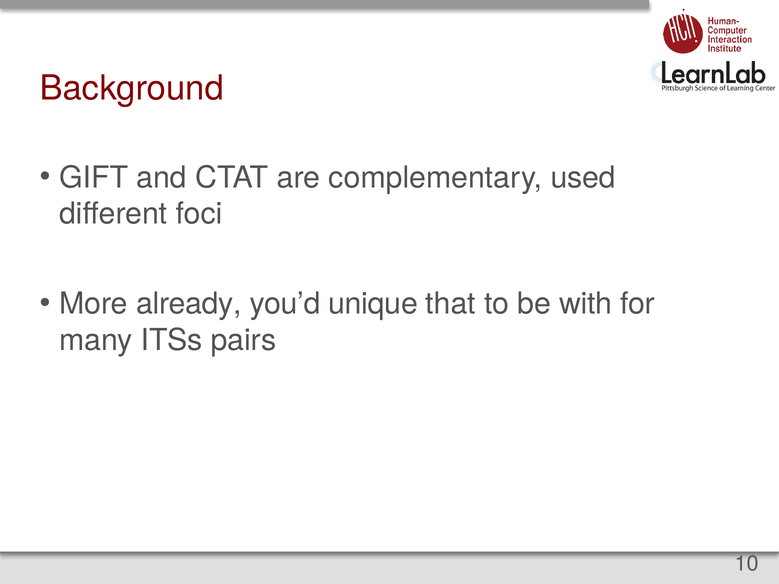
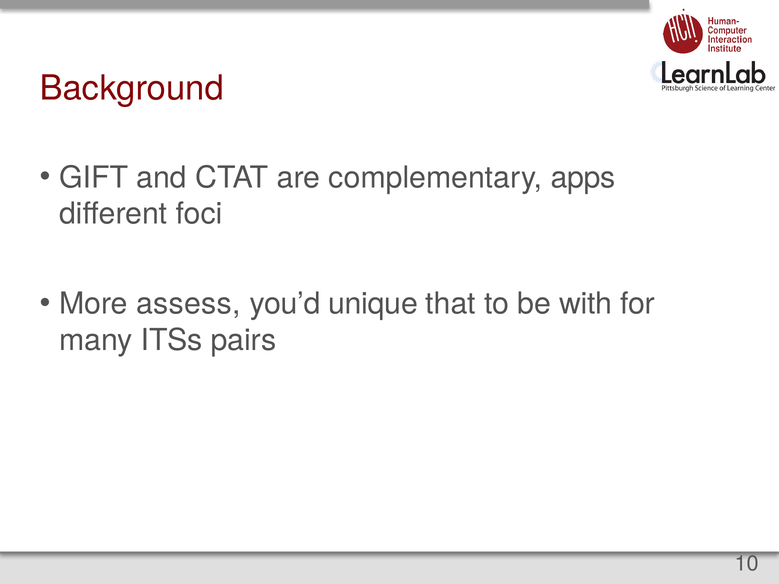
used: used -> apps (583, 178)
already: already -> assess (189, 304)
